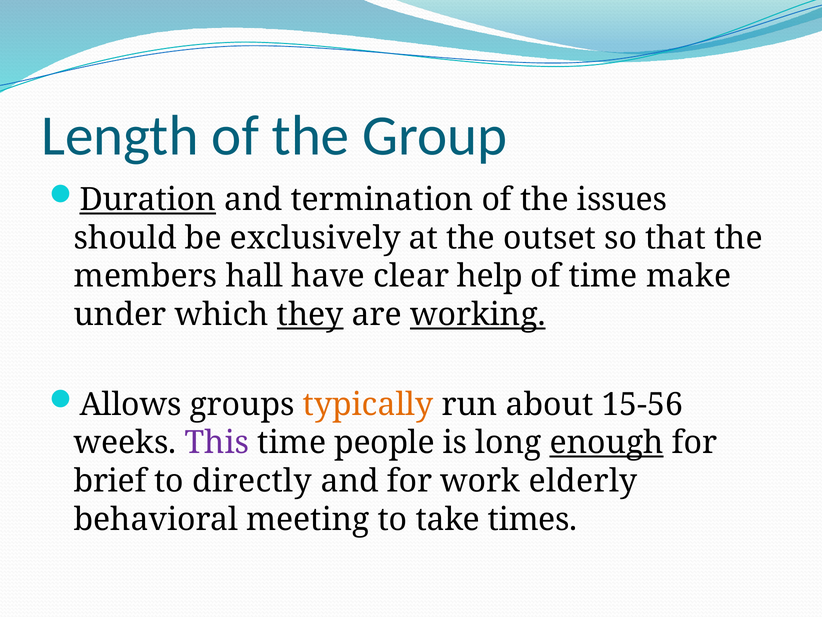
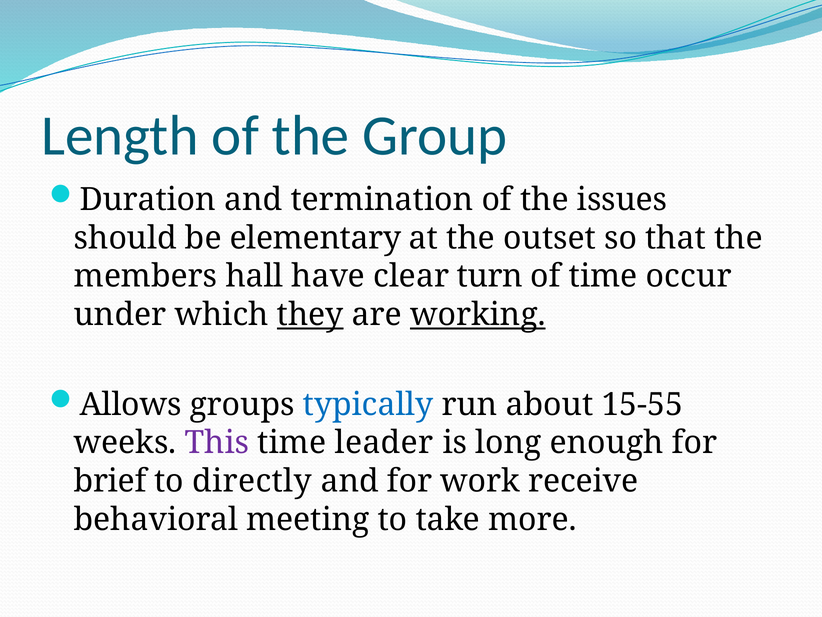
Duration underline: present -> none (148, 199)
exclusively: exclusively -> elementary (315, 238)
help: help -> turn (490, 276)
make: make -> occur (689, 276)
typically colour: orange -> blue (368, 404)
15-56: 15-56 -> 15-55 (642, 404)
people: people -> leader (384, 443)
enough underline: present -> none (607, 443)
elderly: elderly -> receive (583, 481)
times: times -> more (532, 519)
